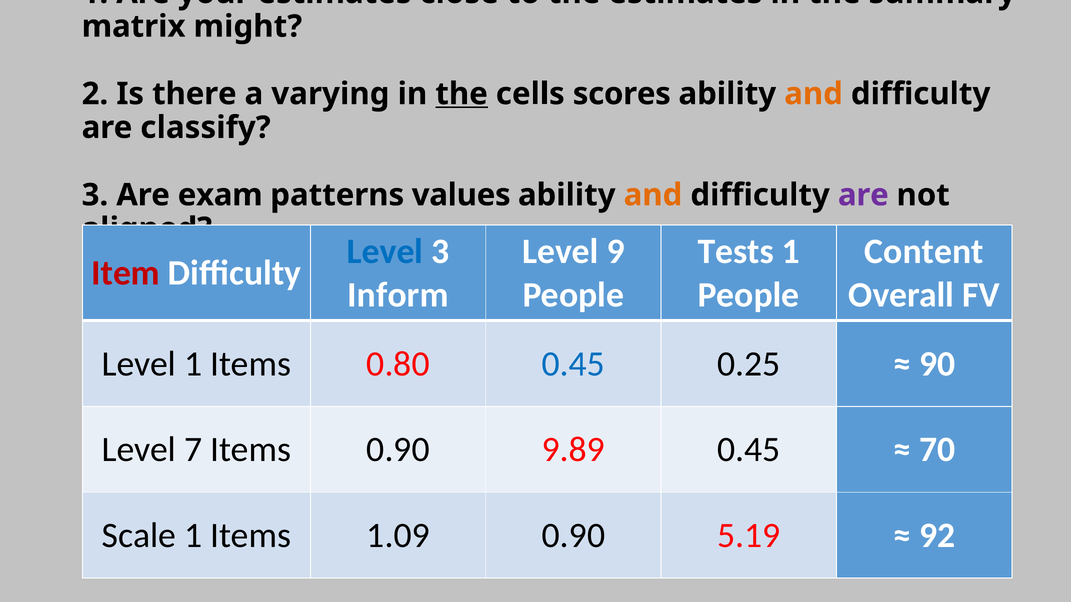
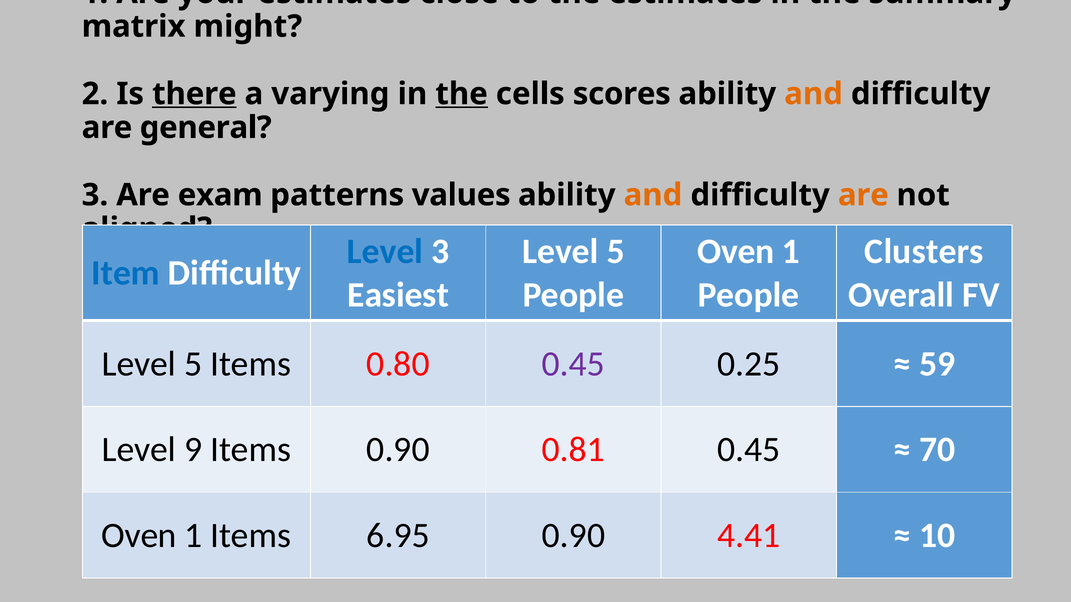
there underline: none -> present (194, 94)
classify: classify -> general (206, 128)
are colour: purple -> orange (863, 195)
9: 9 -> 5 (616, 252)
Tests: Tests -> Oven (736, 252)
Content: Content -> Clusters (924, 252)
Item colour: red -> blue (126, 273)
Inform: Inform -> Easiest (398, 295)
1: 1 -> 5 (193, 364)
0.45 colour: blue -> purple (573, 364)
90: 90 -> 59 (937, 364)
7: 7 -> 9 (193, 450)
9.89: 9.89 -> 0.81 (573, 450)
Scale: Scale -> Oven (139, 536)
1.09: 1.09 -> 6.95 (398, 536)
5.19: 5.19 -> 4.41 (749, 536)
92: 92 -> 10 (937, 536)
